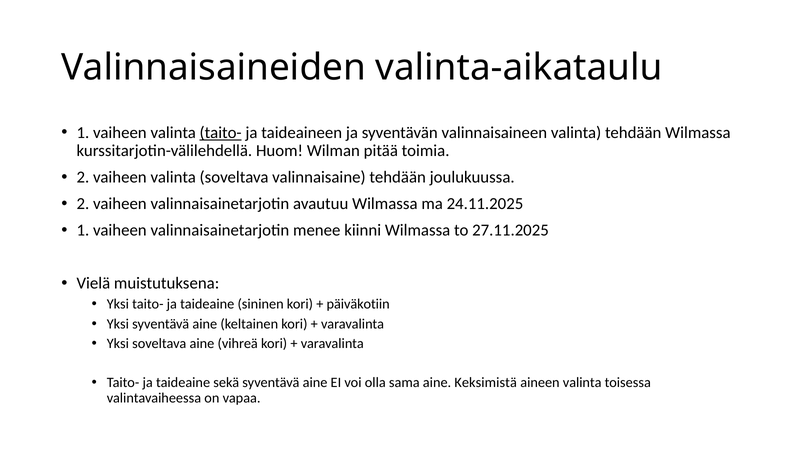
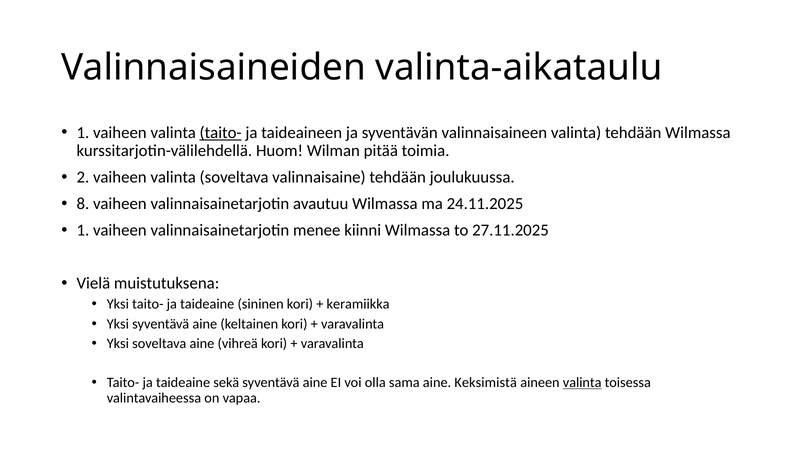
2: 2 -> 8 (83, 204)
päiväkotiin: päiväkotiin -> keramiikka (358, 304)
valinta underline: none -> present (582, 383)
